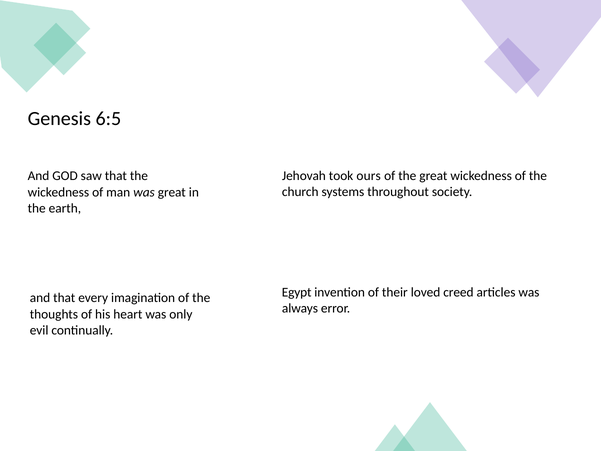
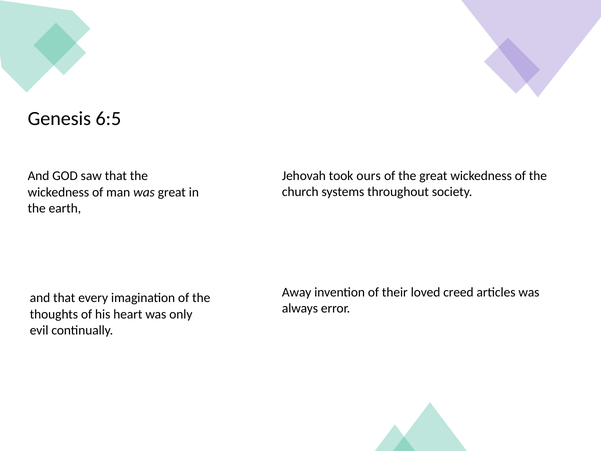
Egypt: Egypt -> Away (297, 292)
